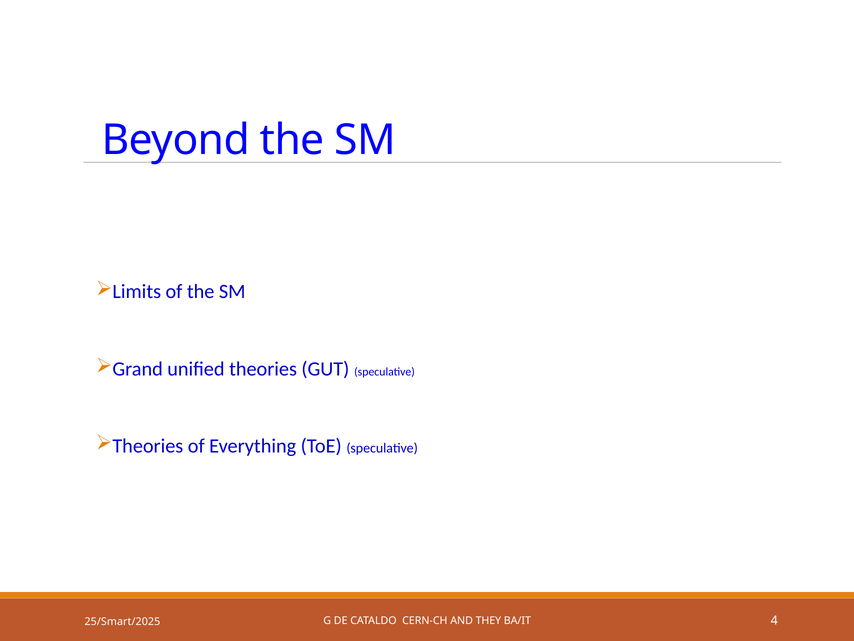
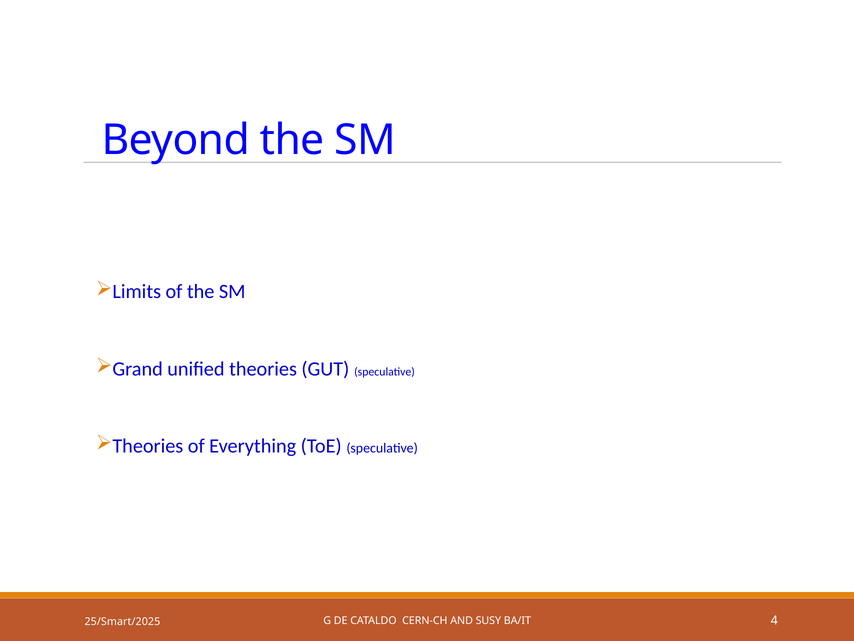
THEY: THEY -> SUSY (488, 620)
